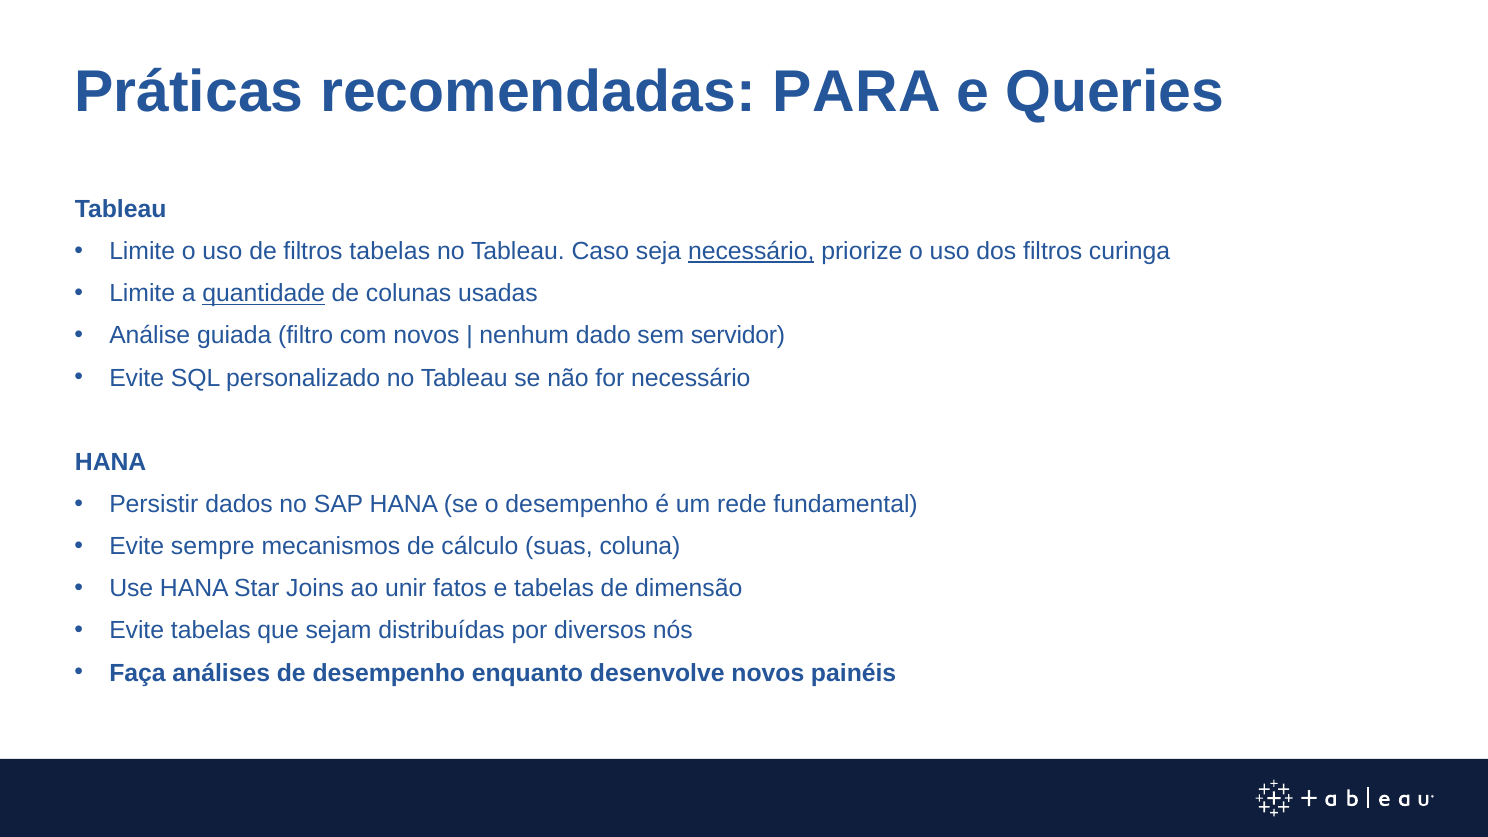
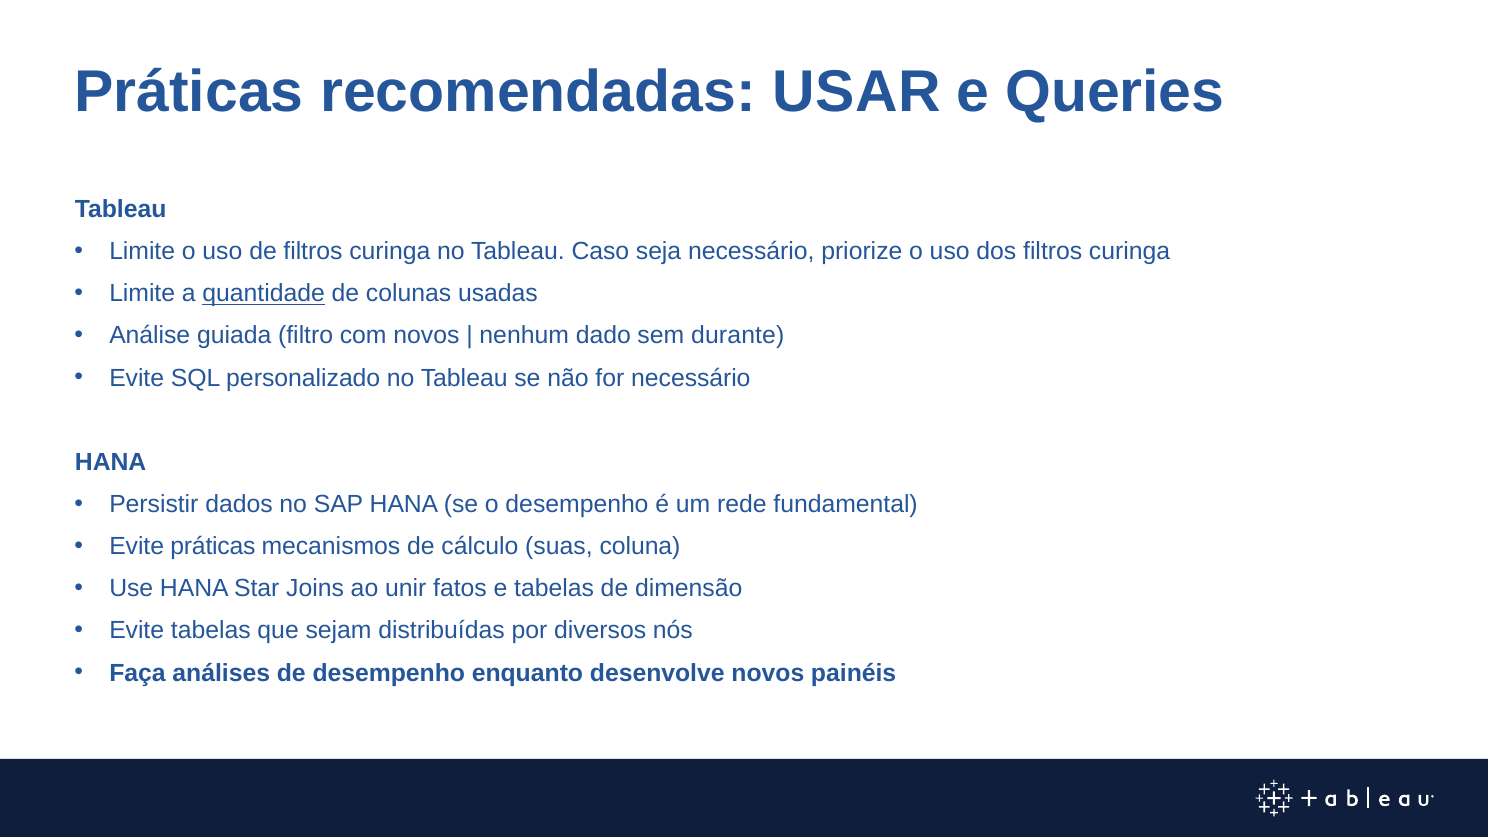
PARA: PARA -> USAR (857, 92)
de filtros tabelas: tabelas -> curinga (390, 251)
necessário underline: present -> none (751, 251)
servidor: servidor -> durante (738, 336)
Evite sempre: sempre -> práticas (213, 546)
